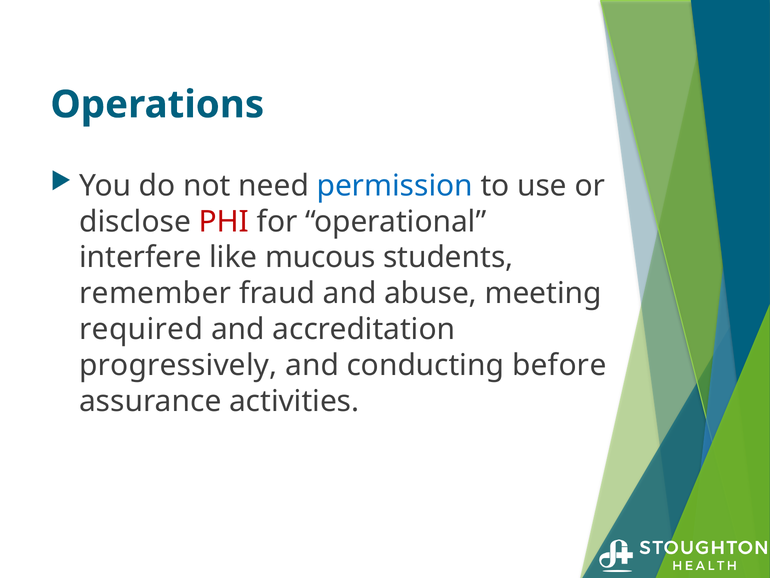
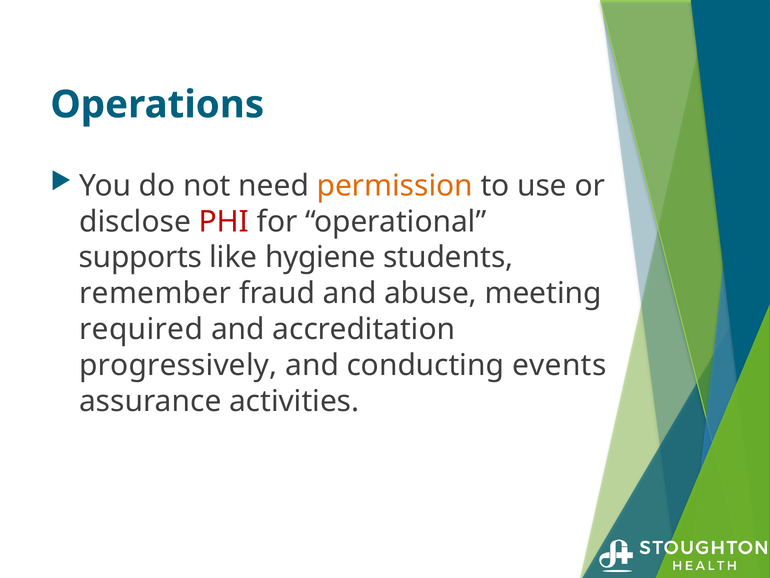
permission colour: blue -> orange (395, 186)
interfere: interfere -> supports (140, 257)
mucous: mucous -> hygiene (320, 257)
before: before -> events (559, 365)
